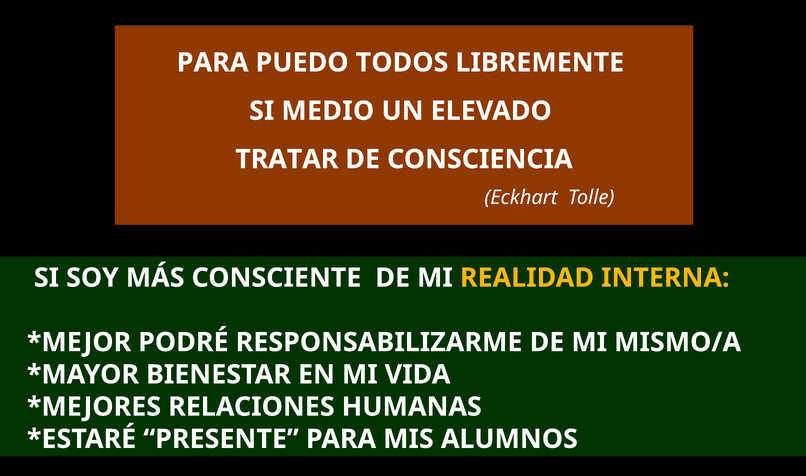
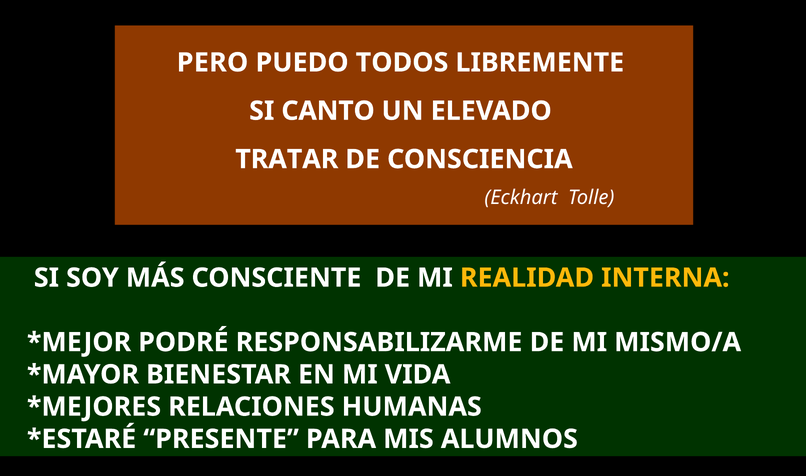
PARA: PARA -> PERO (213, 63)
MEDIO: MEDIO -> CANTO (328, 111)
